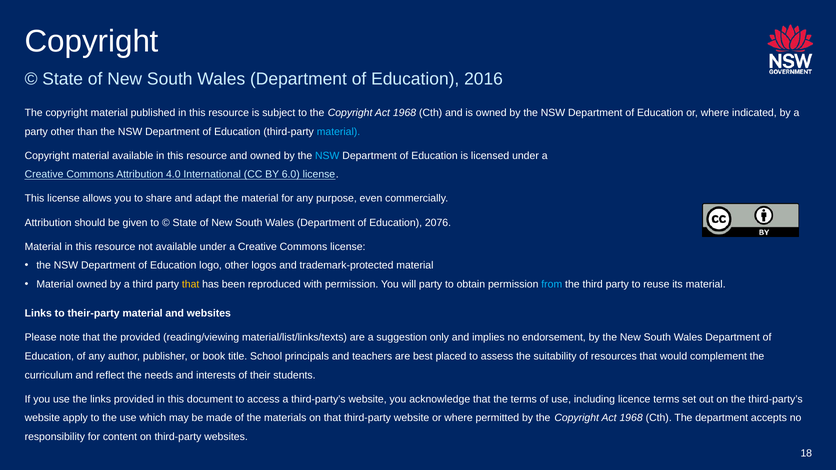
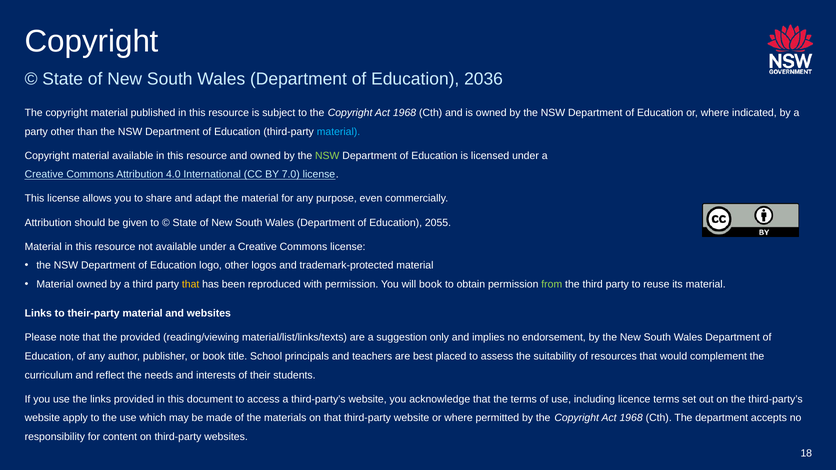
2016: 2016 -> 2036 (484, 79)
NSW colour: light blue -> light green (327, 156)
6.0: 6.0 -> 7.0 (291, 175)
2076: 2076 -> 2055 (438, 223)
will party: party -> book (431, 284)
from colour: light blue -> light green (552, 284)
